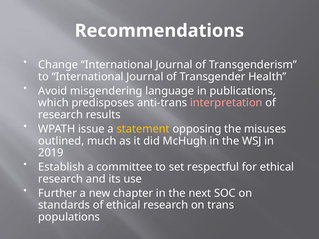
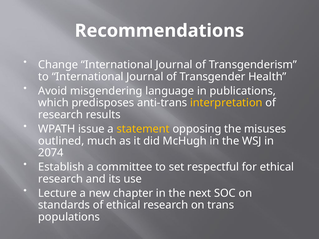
interpretation colour: pink -> yellow (226, 103)
2019: 2019 -> 2074 (51, 153)
Further: Further -> Lecture (58, 193)
